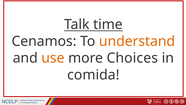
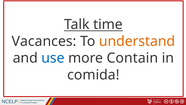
Cenamos: Cenamos -> Vacances (44, 41)
use colour: orange -> blue (53, 58)
Choices: Choices -> Contain (132, 58)
